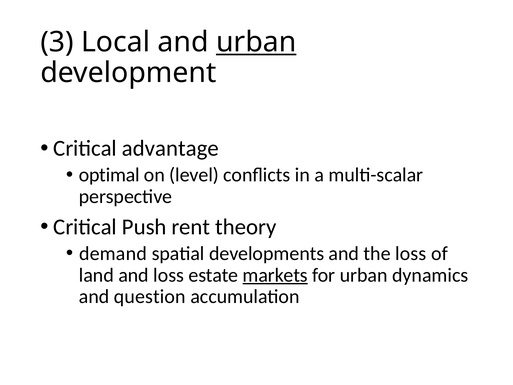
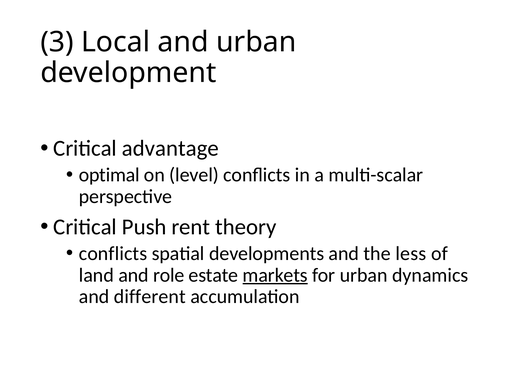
urban underline: present -> none (256, 42)
demand: demand -> conflicts (113, 253)
the loss: loss -> less (411, 253)
and loss: loss -> role (169, 275)
question: question -> different (150, 296)
